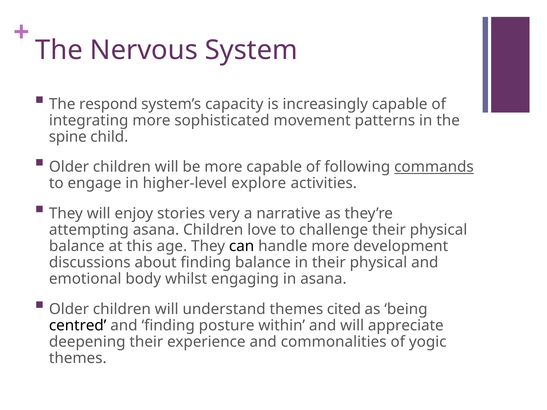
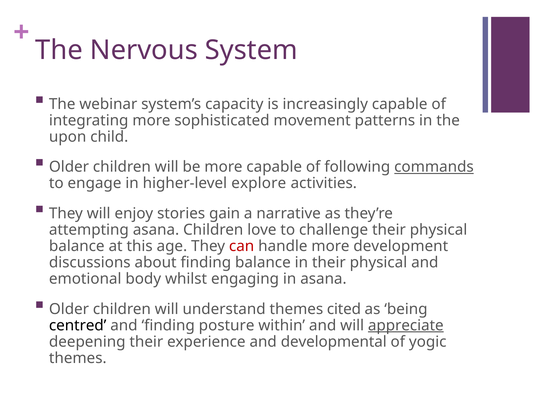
respond: respond -> webinar (108, 104)
spine: spine -> upon (68, 137)
very: very -> gain (225, 213)
can colour: black -> red (242, 246)
appreciate underline: none -> present (406, 326)
commonalities: commonalities -> developmental (334, 342)
